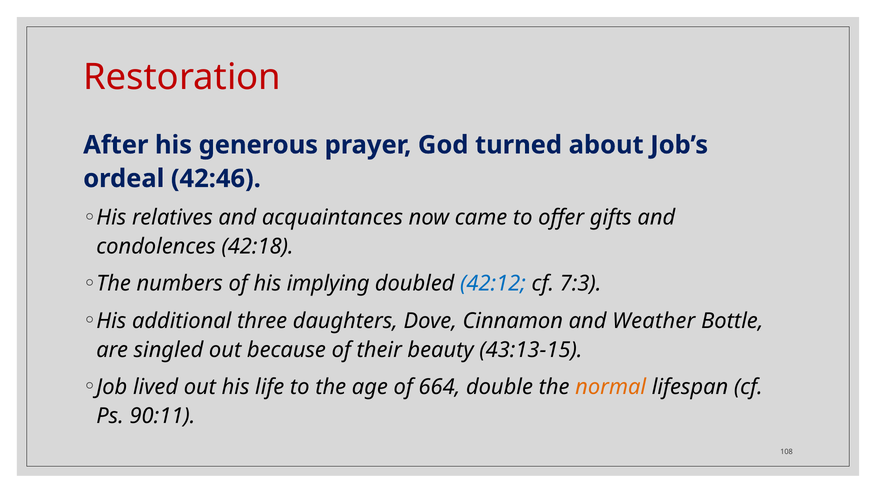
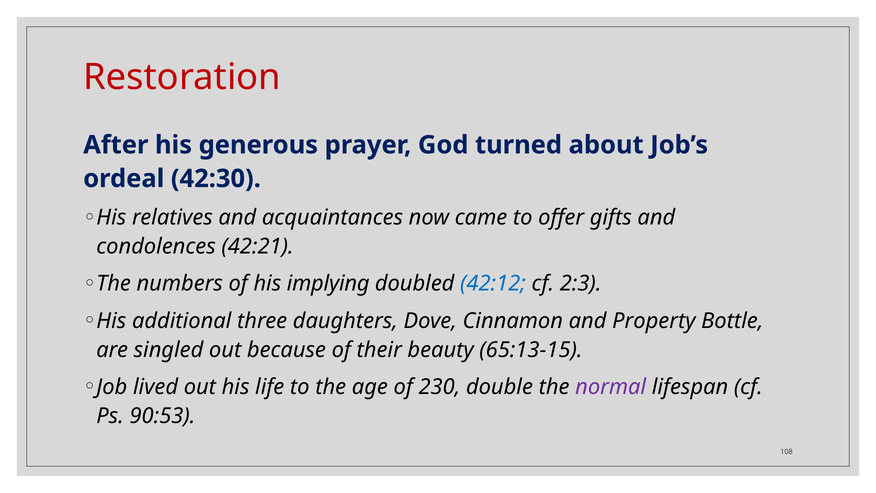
42:46: 42:46 -> 42:30 (216, 179)
42:18: 42:18 -> 42:21 (258, 246)
7:3: 7:3 -> 2:3 (581, 284)
Weather: Weather -> Property (654, 321)
43:13-15: 43:13-15 -> 65:13-15 (531, 350)
664: 664 -> 230 (439, 387)
normal colour: orange -> purple (611, 387)
90:11: 90:11 -> 90:53 (162, 416)
